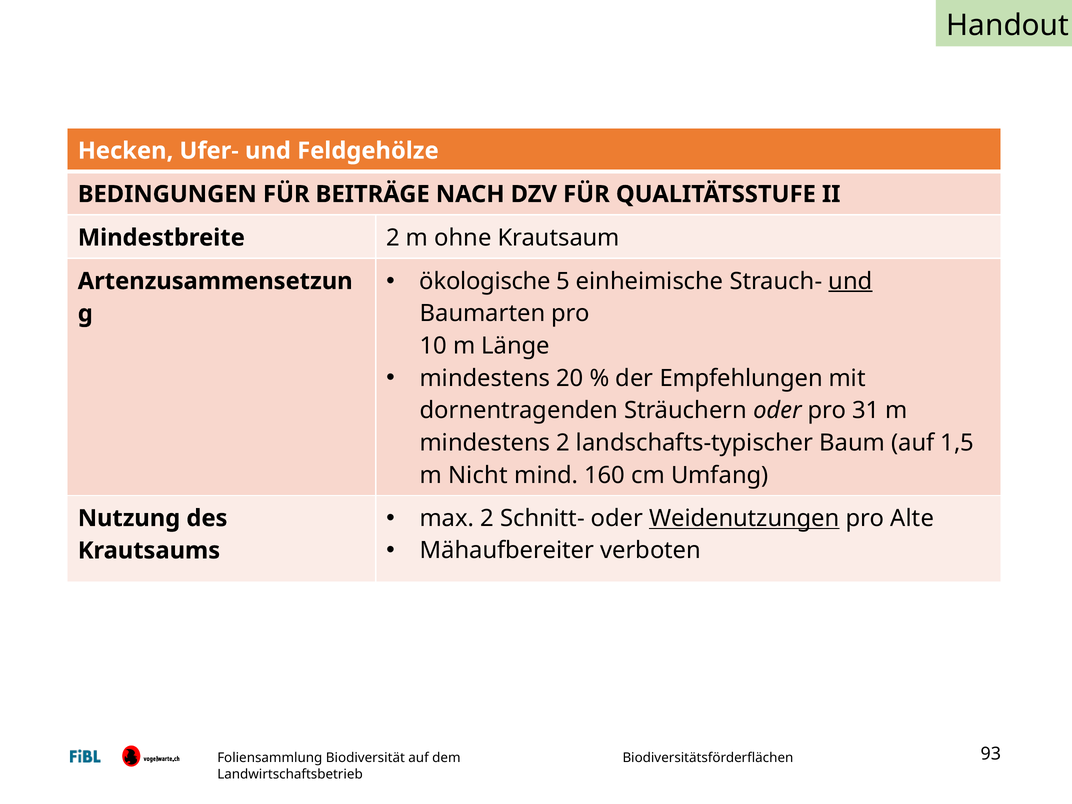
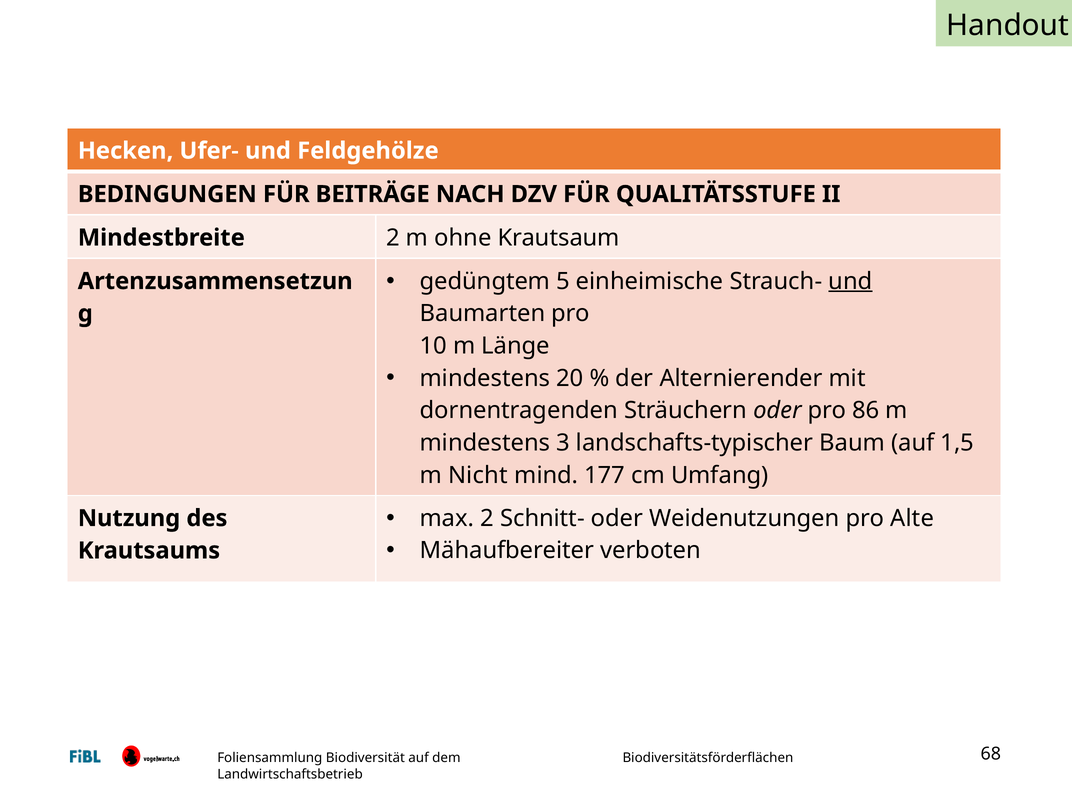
ökologische: ökologische -> gedüngtem (485, 281)
Empfehlungen: Empfehlungen -> Alternierender (741, 378)
31: 31 -> 86 (866, 411)
mindestens 2: 2 -> 3 (563, 443)
160: 160 -> 177 (605, 475)
Weidenutzungen underline: present -> none (744, 518)
93: 93 -> 68 (991, 754)
